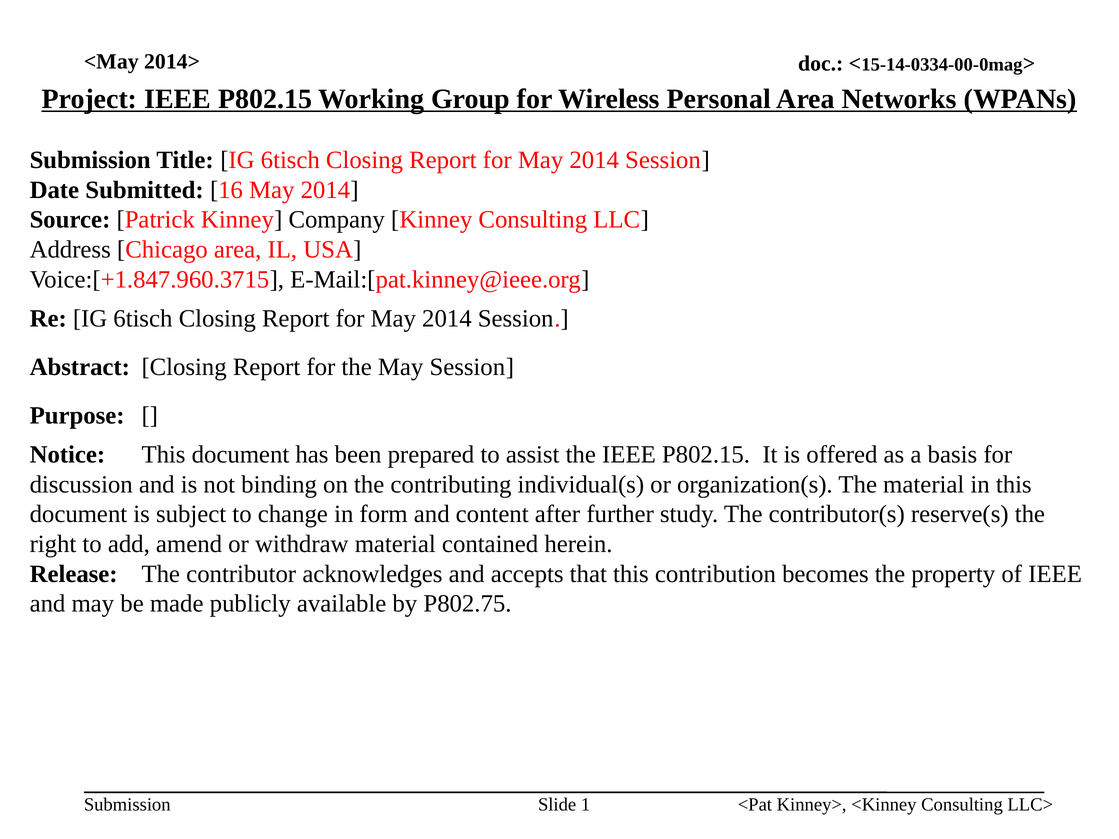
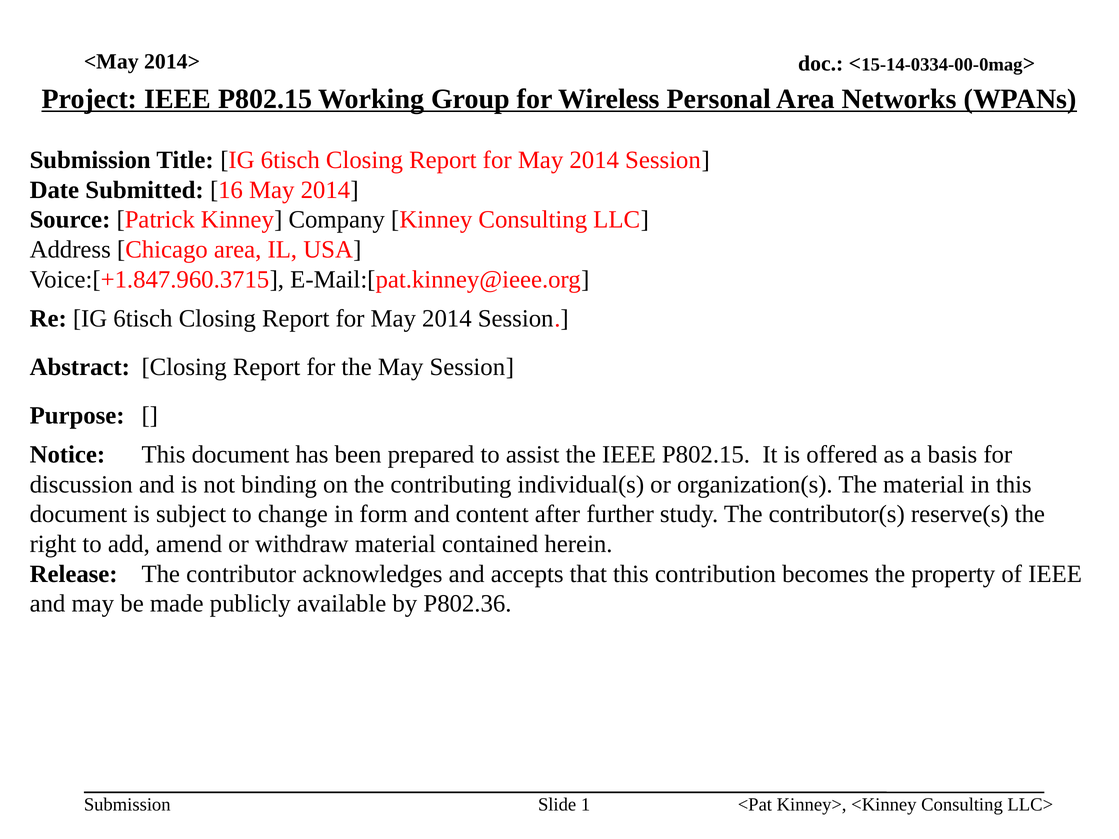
P802.75: P802.75 -> P802.36 (467, 604)
